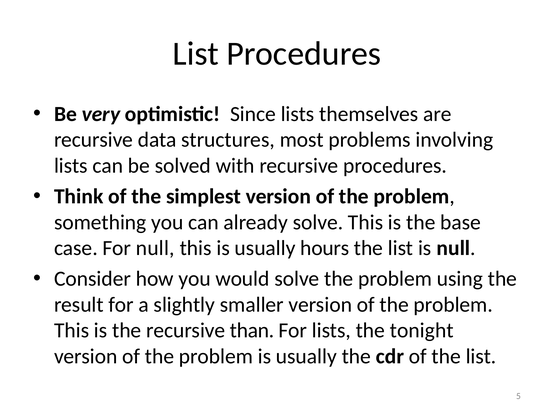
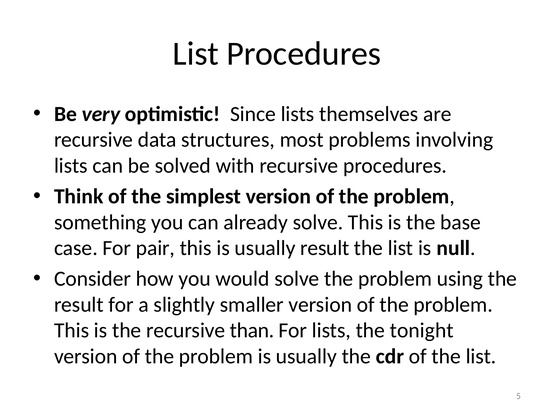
For null: null -> pair (155, 248)
usually hours: hours -> result (325, 248)
